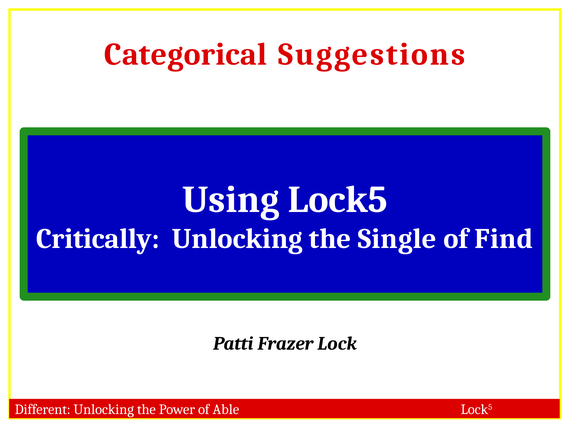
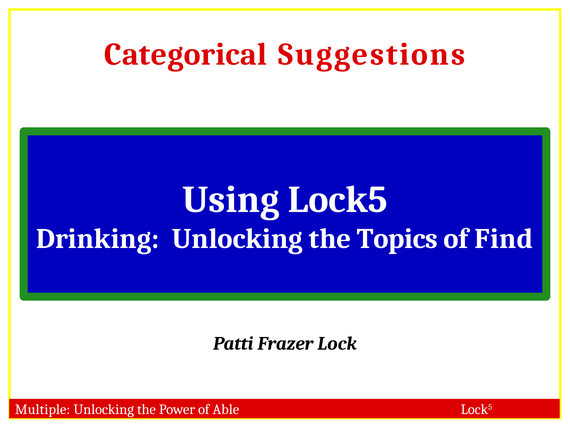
Critically: Critically -> Drinking (98, 239)
Single: Single -> Topics (397, 239)
Different: Different -> Multiple (43, 409)
